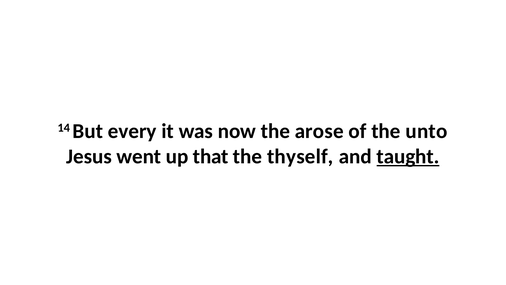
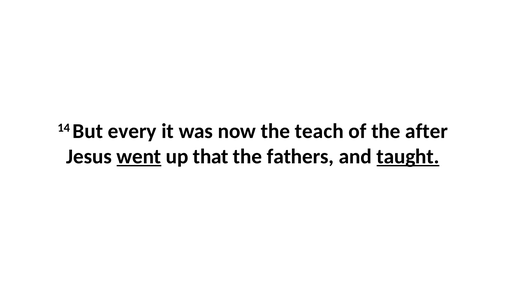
arose: arose -> teach (319, 131)
unto: unto -> after (427, 131)
went underline: none -> present (139, 156)
thyself: thyself -> fathers (300, 156)
